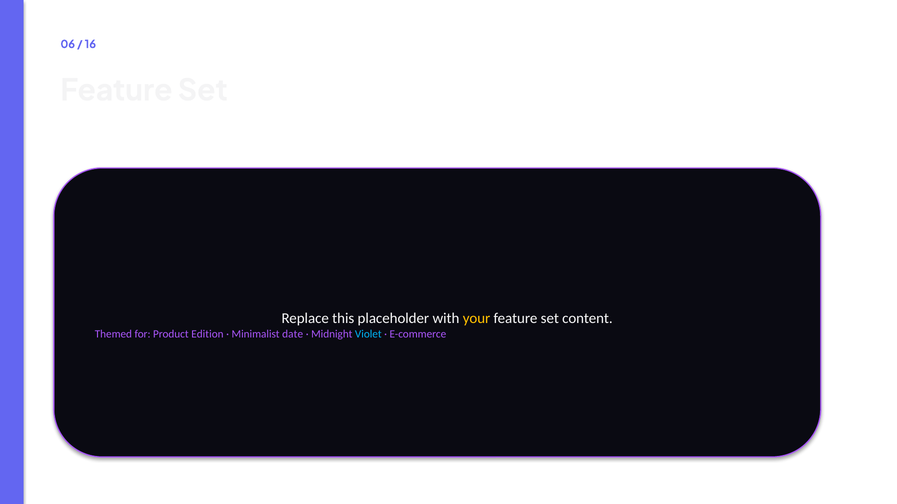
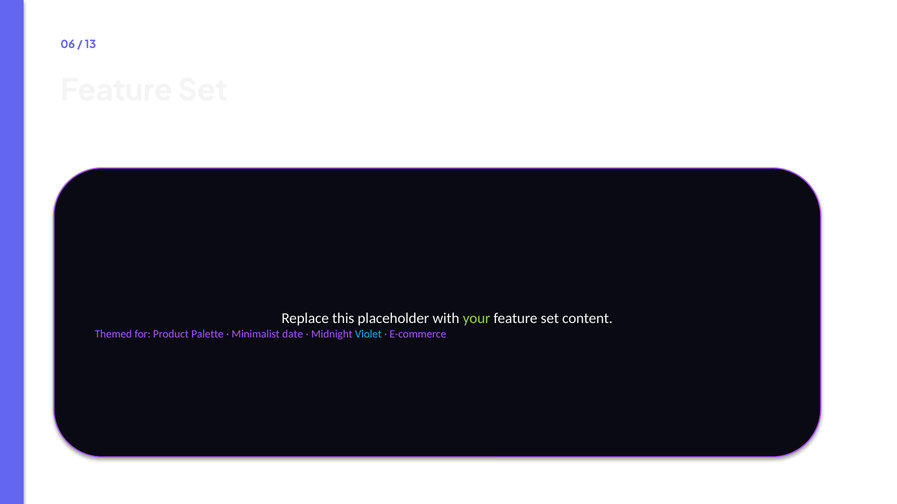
16: 16 -> 13 (90, 44)
your colour: yellow -> light green (477, 319)
Edition: Edition -> Palette (207, 334)
